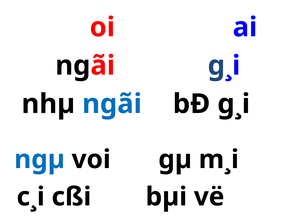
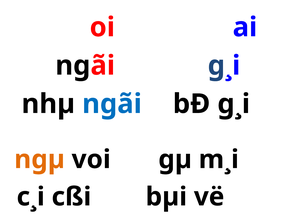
ngµ colour: blue -> orange (40, 160)
